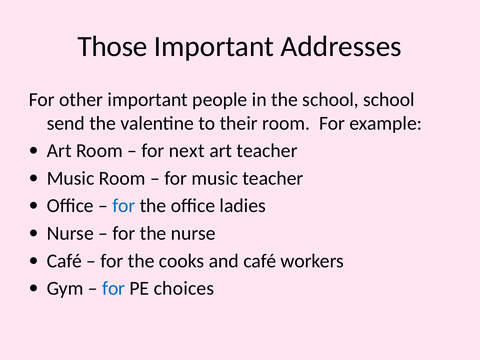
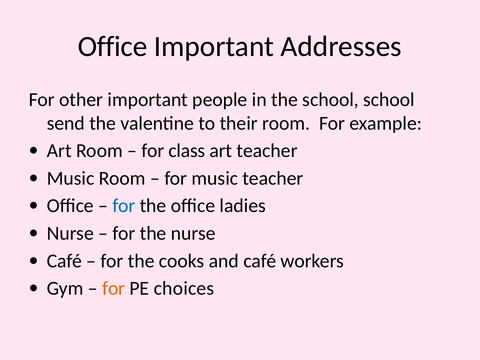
Those: Those -> Office (112, 46)
next: next -> class (187, 151)
for colour: blue -> orange (114, 288)
